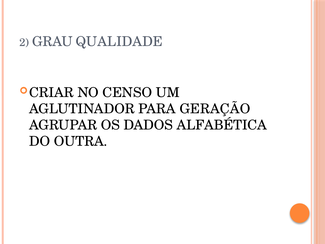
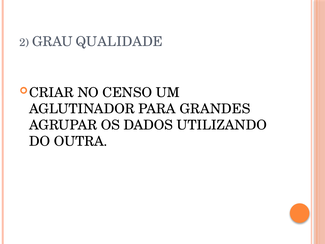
GERAÇÃO: GERAÇÃO -> GRANDES (215, 109)
ALFABÉTICA: ALFABÉTICA -> UTILIZANDO (222, 125)
